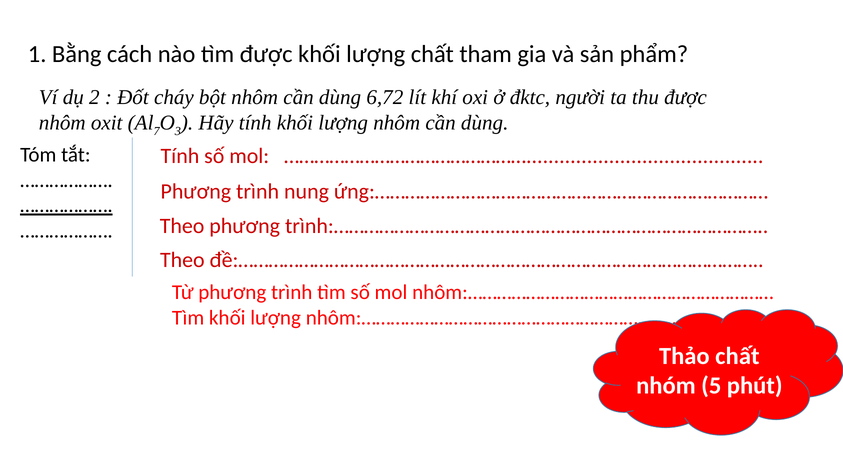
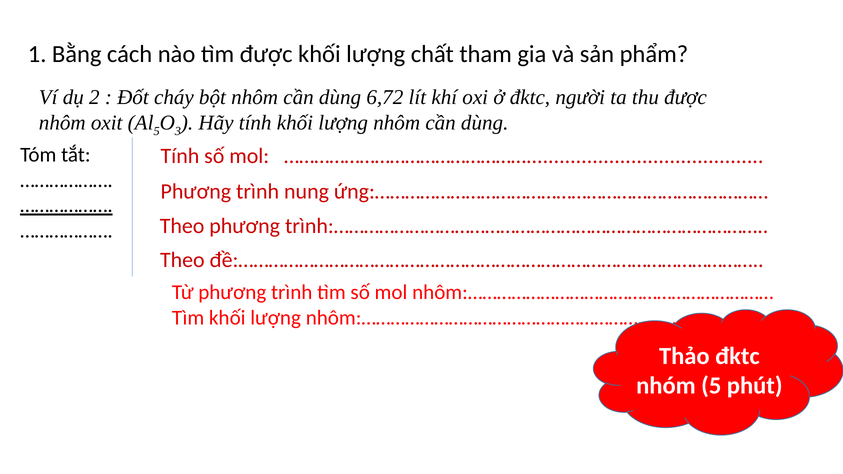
7: 7 -> 5 (157, 131)
Thảo chất: chất -> đktc (737, 356)
